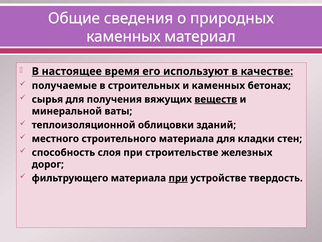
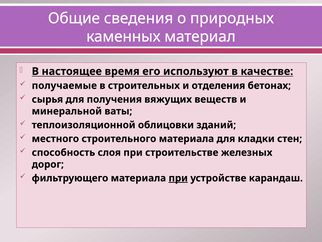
и каменных: каменных -> отделения (218, 85)
веществ underline: present -> none (216, 99)
твердость: твердость -> карандаш (276, 178)
